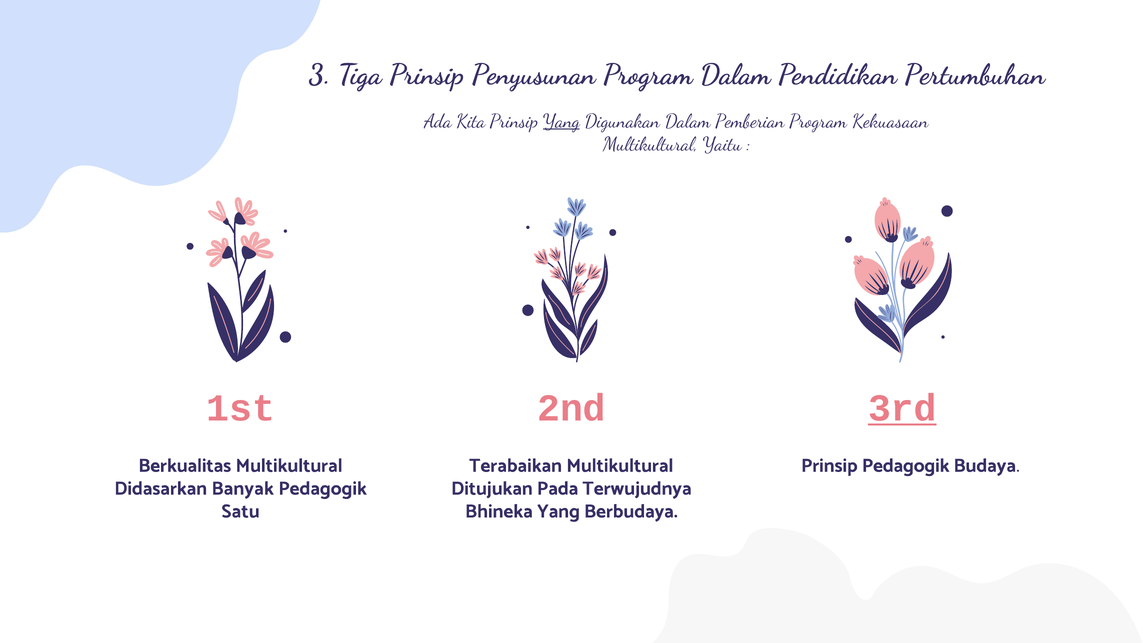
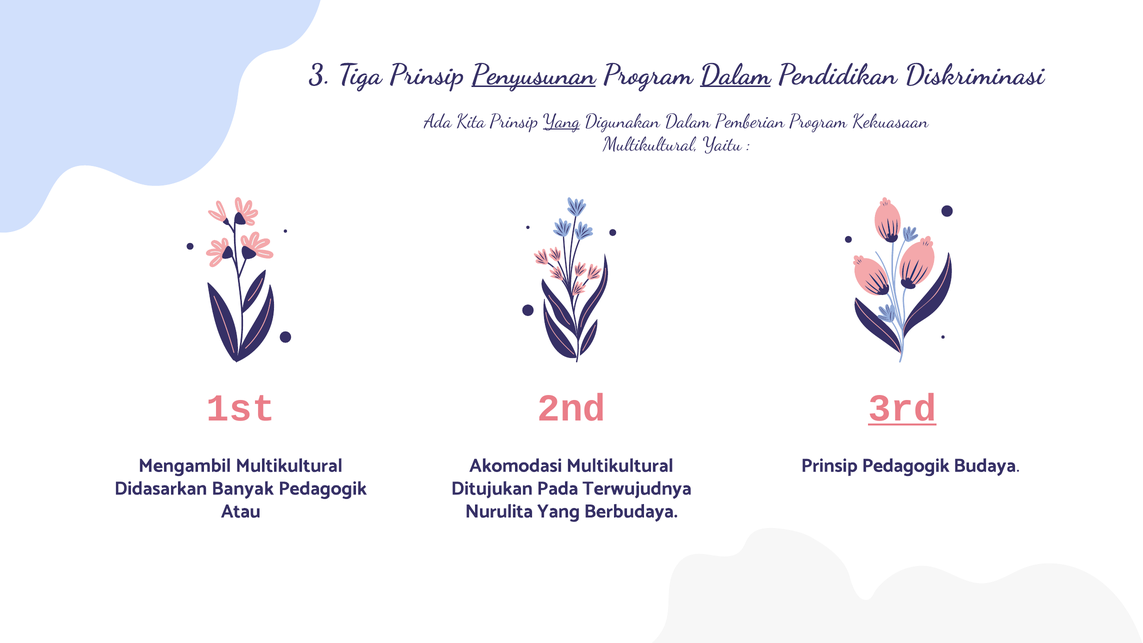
Penyusunan underline: none -> present (533, 74)
Dalam underline: none -> present (735, 74)
Pertumbuhan: Pertumbuhan -> Diskriminasi (974, 74)
Berkualitas: Berkualitas -> Mengambil (185, 465)
Terabaikan: Terabaikan -> Akomodasi (516, 465)
Satu: Satu -> Atau (241, 511)
Bhineka: Bhineka -> Nurulita (499, 511)
